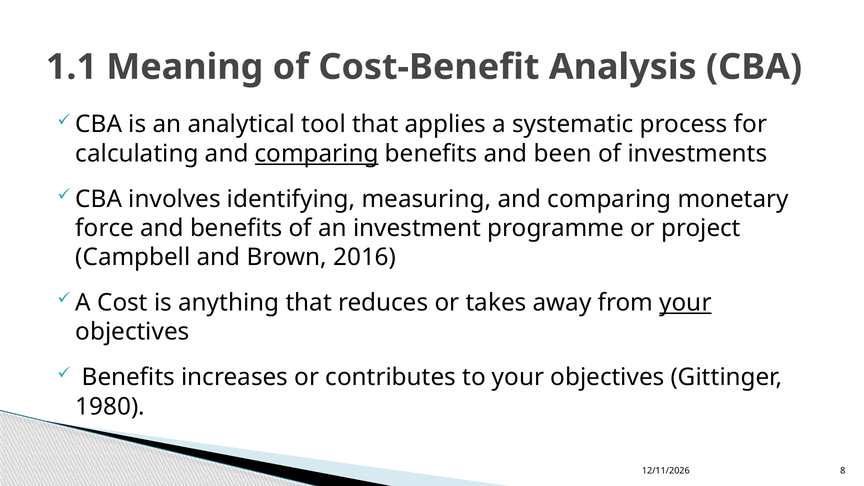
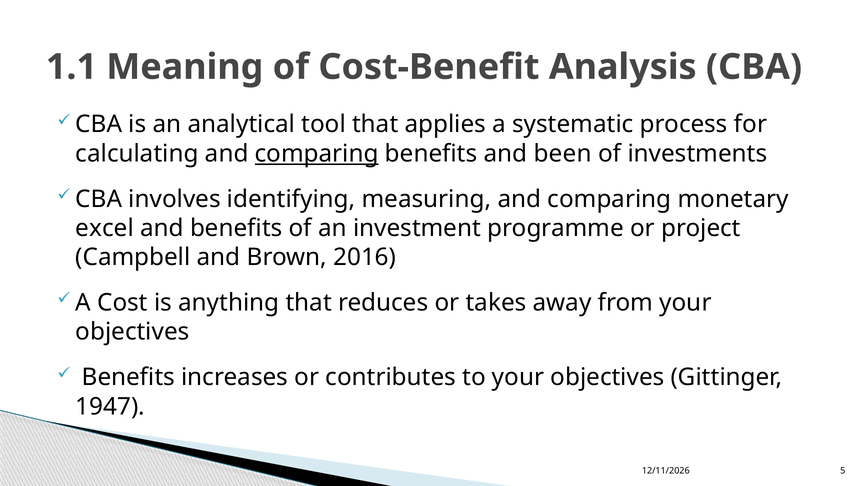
force: force -> excel (105, 228)
your underline: present -> none (685, 303)
1980: 1980 -> 1947 (110, 407)
8: 8 -> 5 (843, 471)
